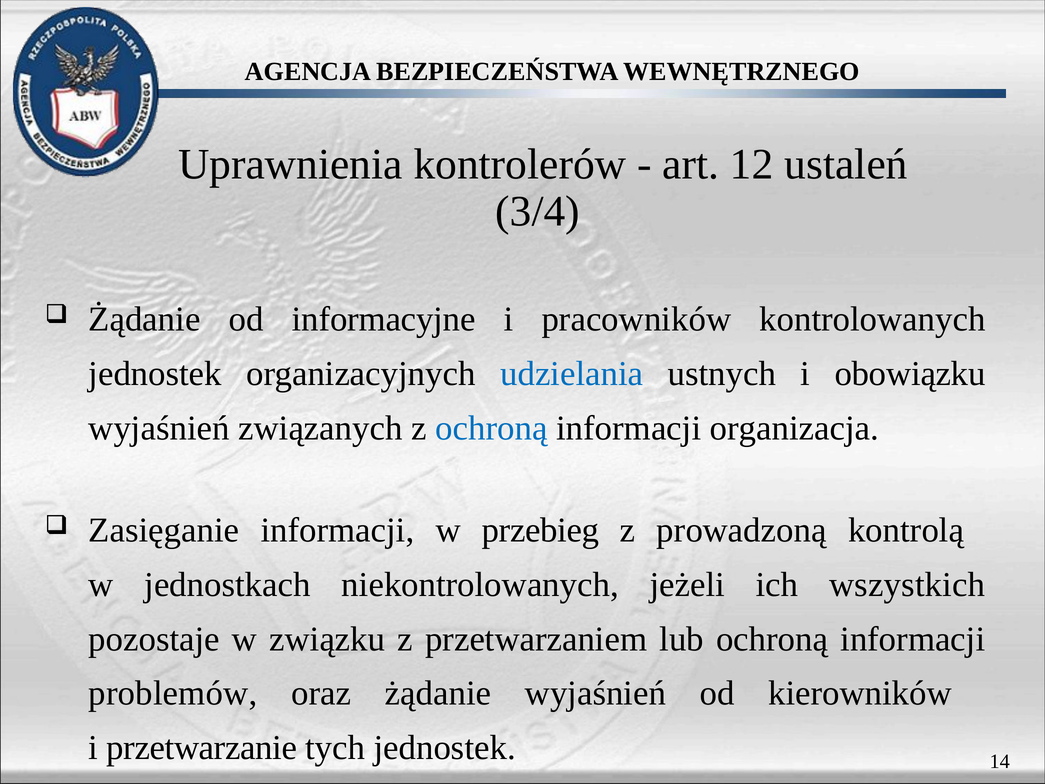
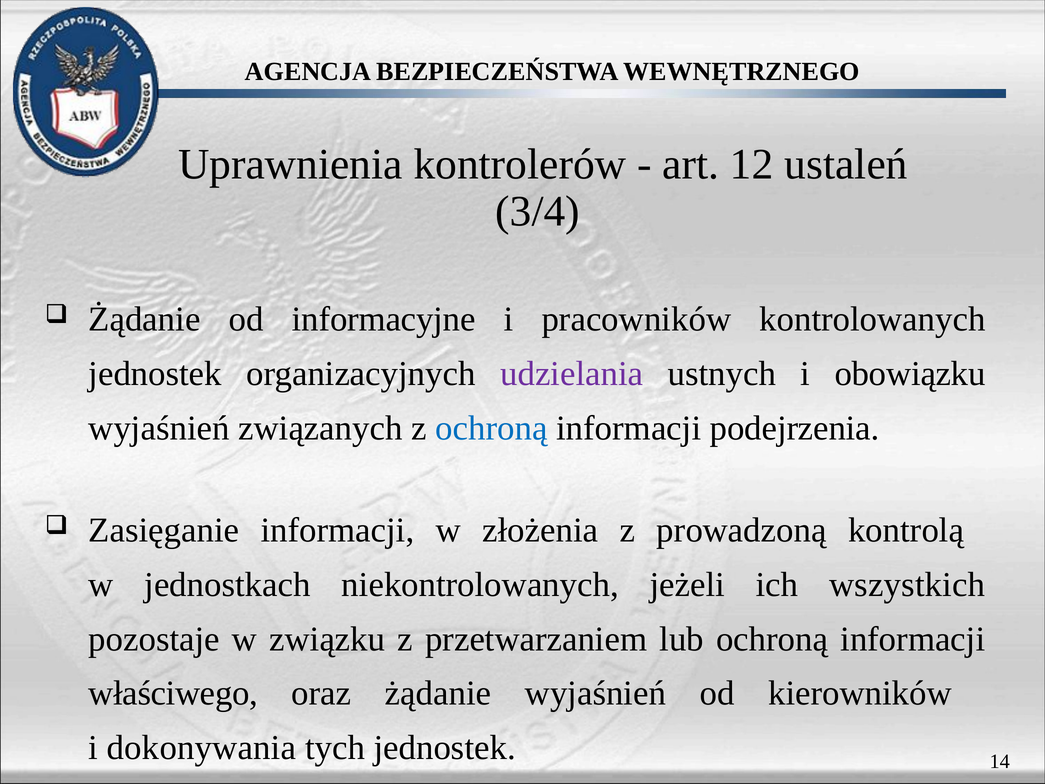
udzielania colour: blue -> purple (572, 374)
organizacja: organizacja -> podejrzenia (795, 428)
przebieg: przebieg -> złożenia (540, 530)
problemów: problemów -> właściwego (173, 693)
przetwarzanie: przetwarzanie -> dokonywania (201, 748)
